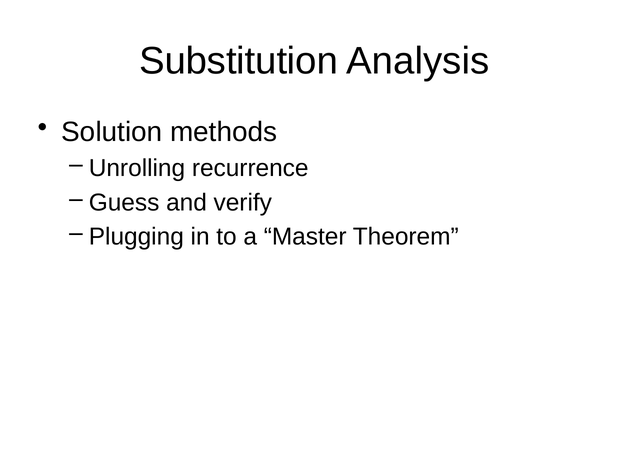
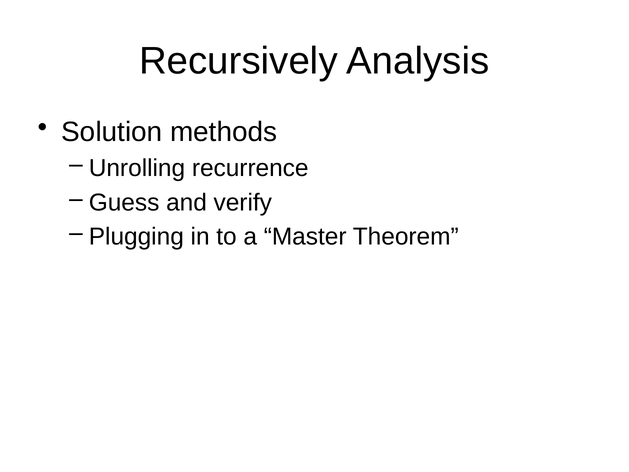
Substitution: Substitution -> Recursively (238, 61)
